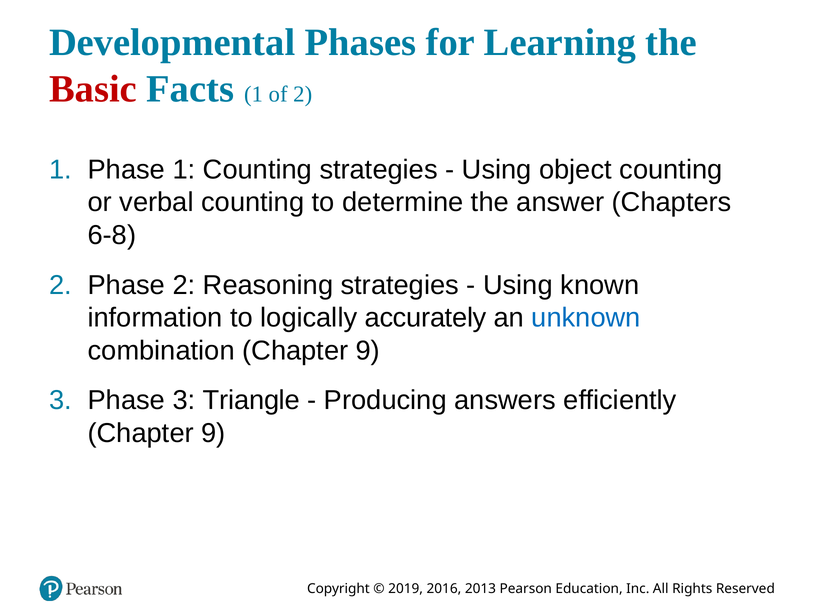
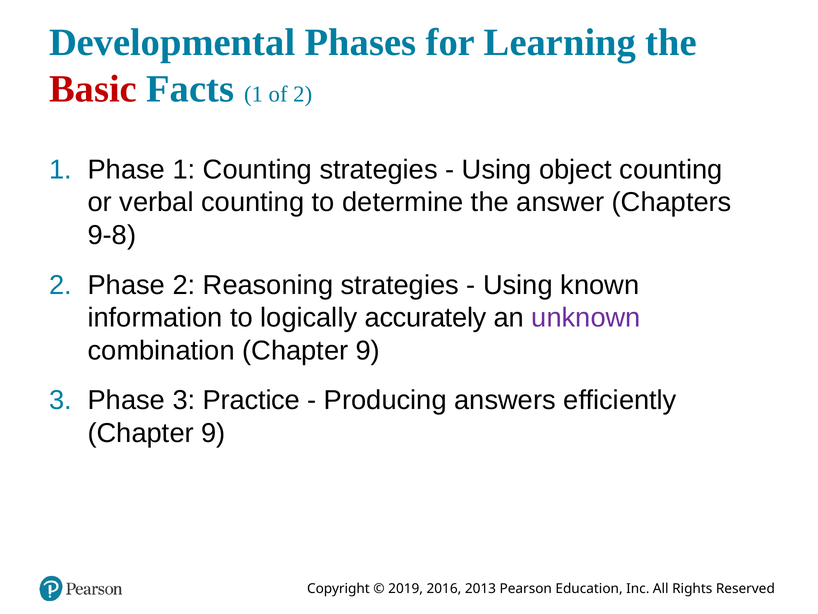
6-8: 6-8 -> 9-8 (112, 235)
unknown colour: blue -> purple (586, 318)
Triangle: Triangle -> Practice (251, 400)
